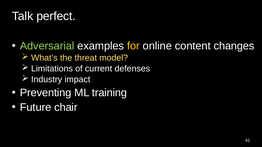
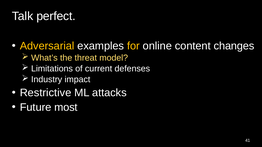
Adversarial colour: light green -> yellow (47, 46)
Preventing: Preventing -> Restrictive (46, 93)
training: training -> attacks (109, 93)
chair: chair -> most (66, 107)
